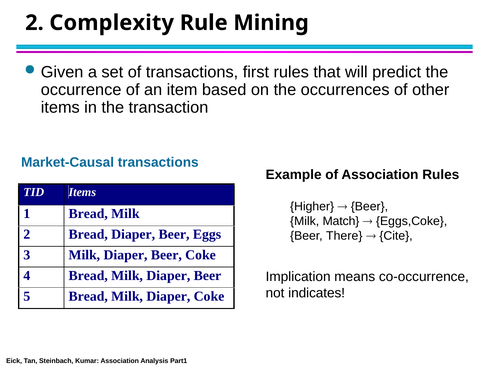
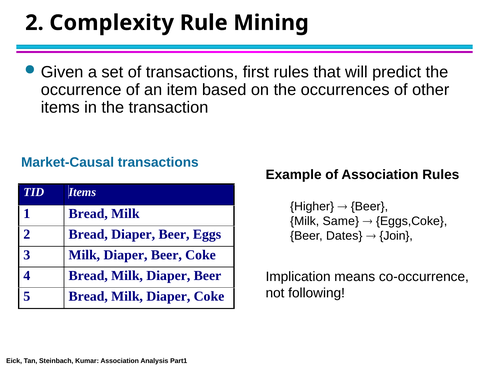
Match: Match -> Same (341, 221)
There: There -> Dates (344, 236)
Cite: Cite -> Join (396, 236)
indicates: indicates -> following (317, 293)
